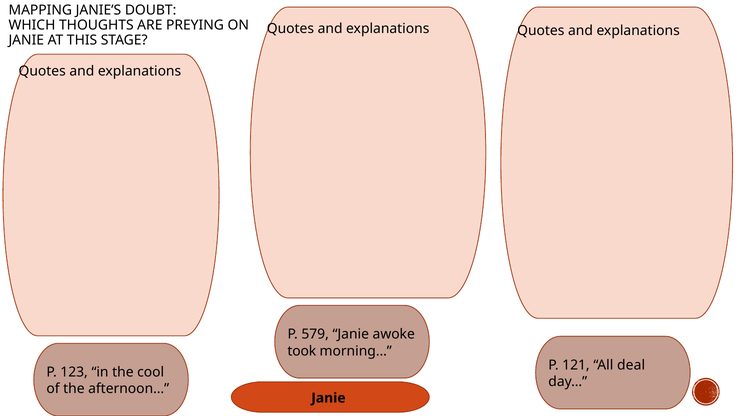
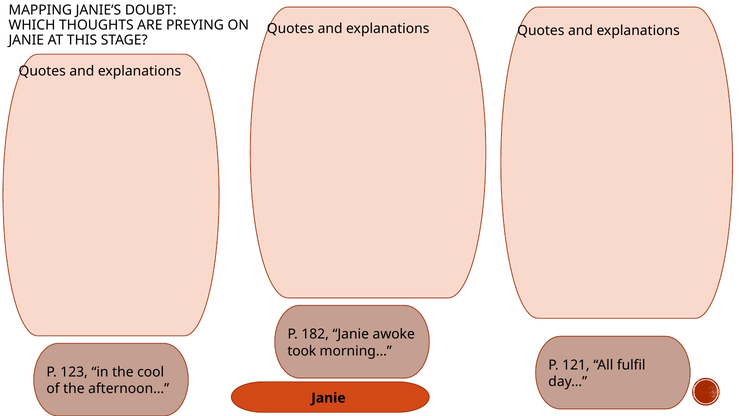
579: 579 -> 182 (315, 335)
deal: deal -> fulfil (631, 365)
